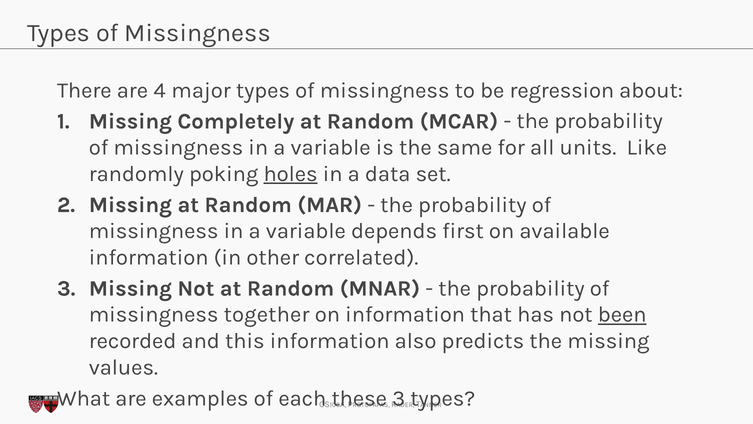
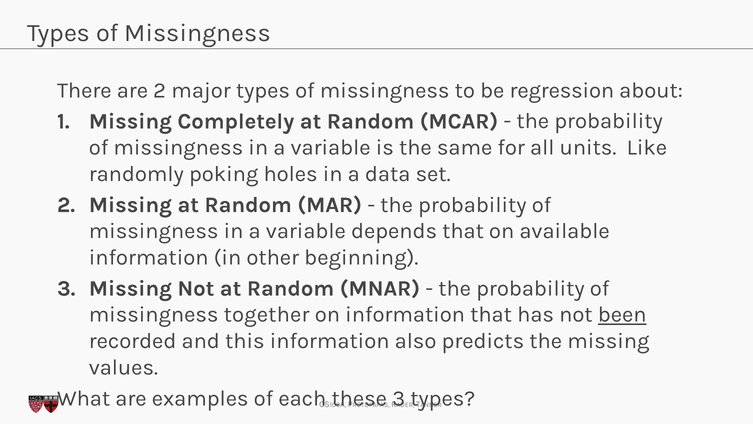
are 4: 4 -> 2 (160, 90)
holes underline: present -> none (291, 174)
depends first: first -> that (463, 231)
correlated: correlated -> beginning (361, 257)
